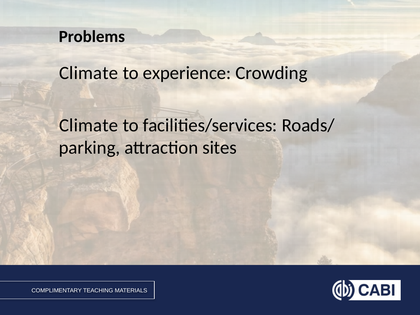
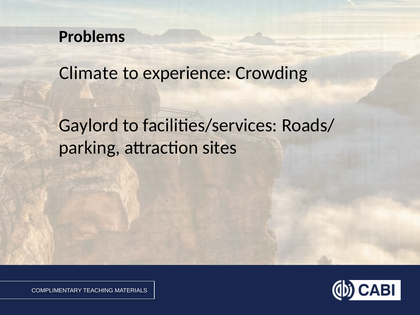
Climate: Climate -> Gaylord (89, 125)
